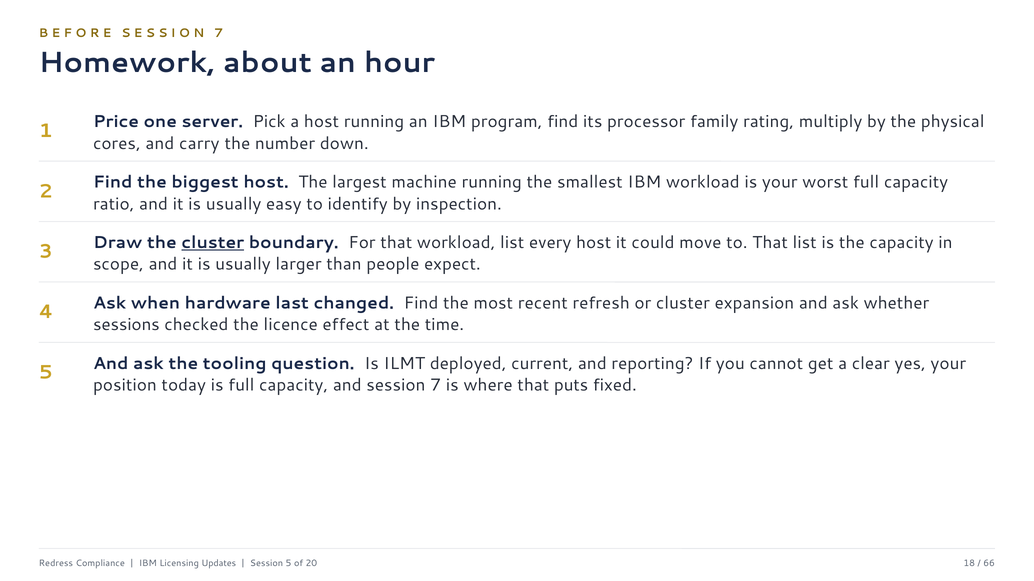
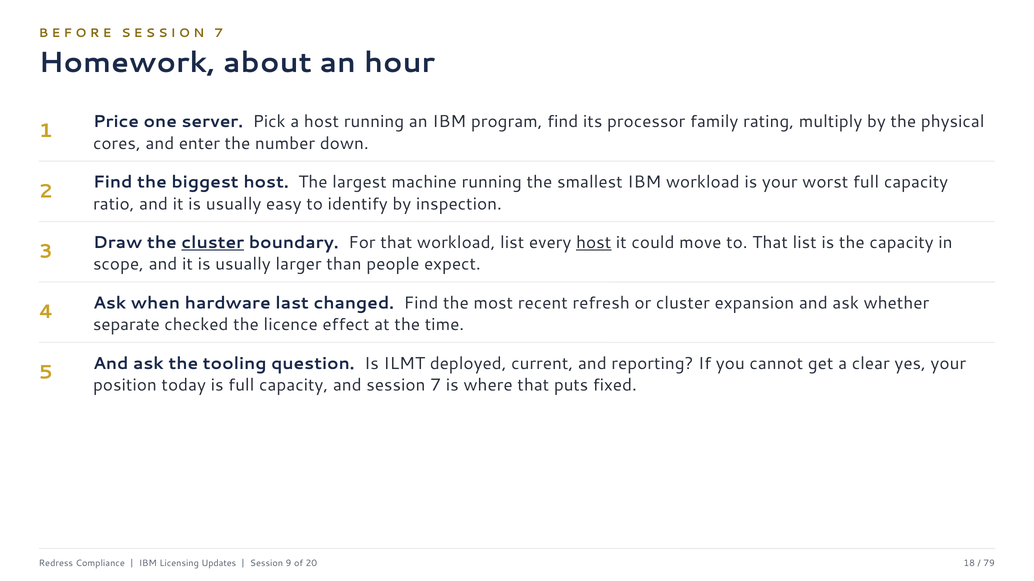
carry: carry -> enter (199, 144)
host underline: none -> present (594, 243)
sessions: sessions -> separate (126, 325)
Session 5: 5 -> 9 (289, 564)
66: 66 -> 79 (989, 564)
